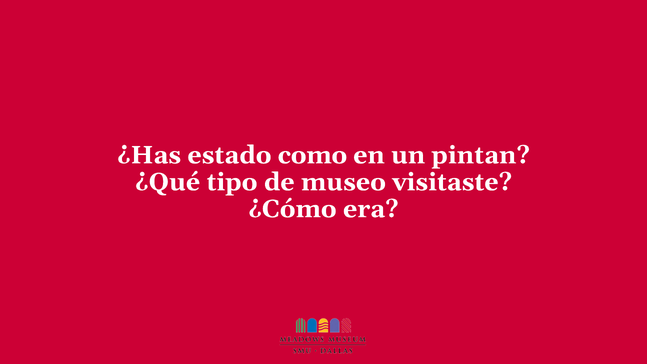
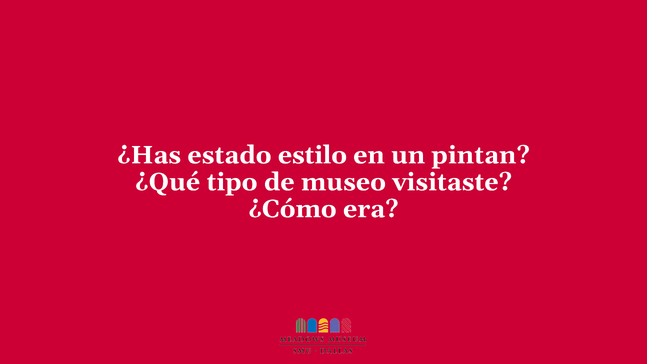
como: como -> estilo (312, 155)
